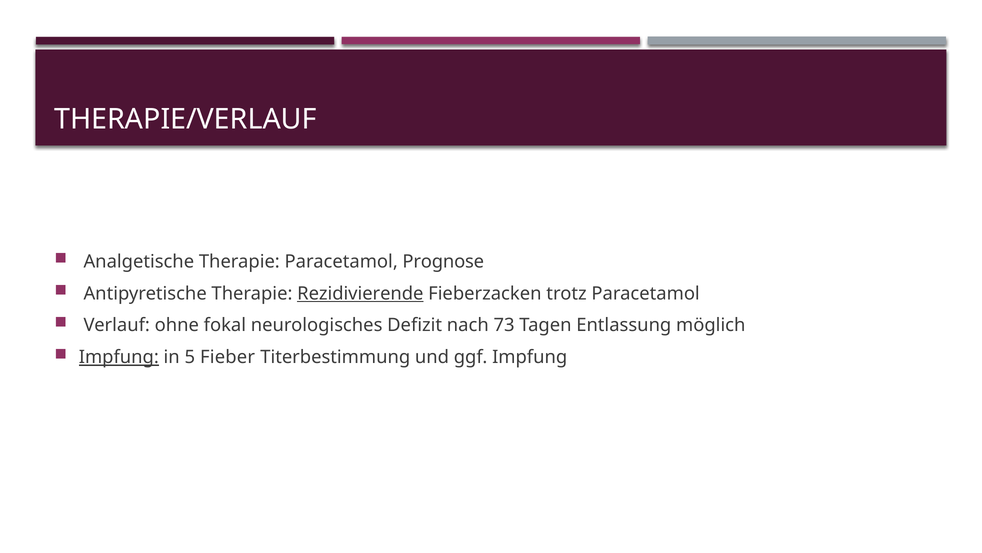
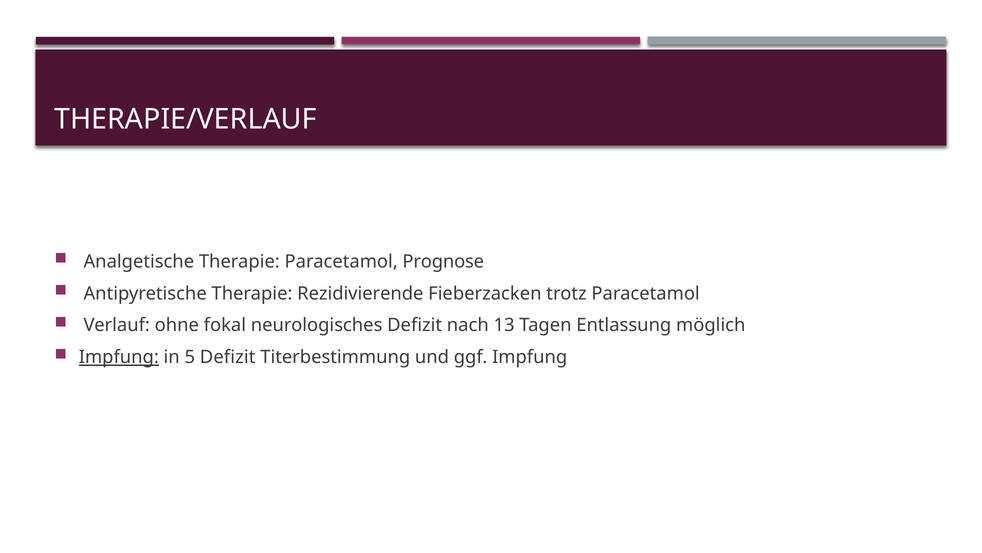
Rezidivierende underline: present -> none (360, 293)
73: 73 -> 13 (504, 325)
5 Fieber: Fieber -> Defizit (228, 357)
